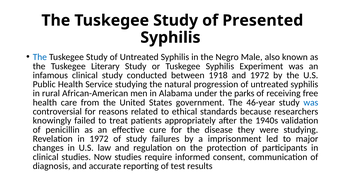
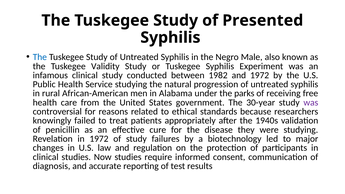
Literary: Literary -> Validity (105, 66)
1918: 1918 -> 1982 (218, 75)
46-year: 46-year -> 30-year (261, 103)
was colour: blue -> purple (311, 103)
imprisonment: imprisonment -> biotechnology (235, 139)
